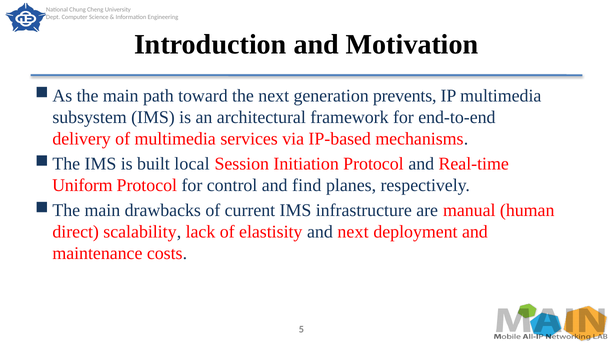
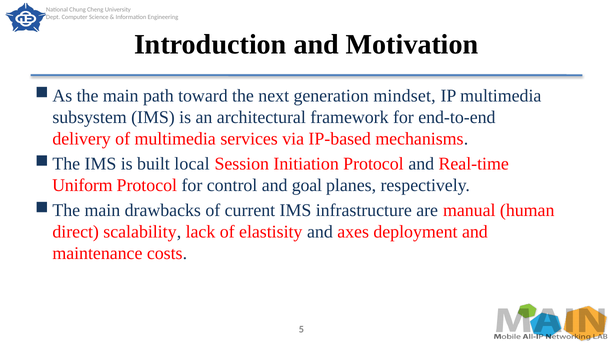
prevents: prevents -> mindset (405, 96)
find: find -> goal (307, 185)
and next: next -> axes (353, 232)
